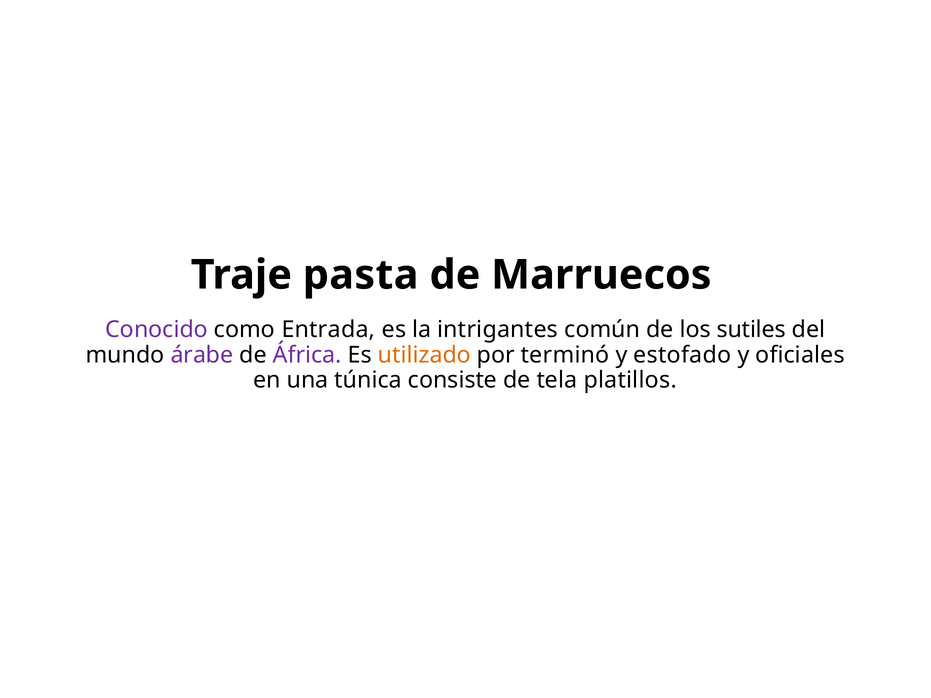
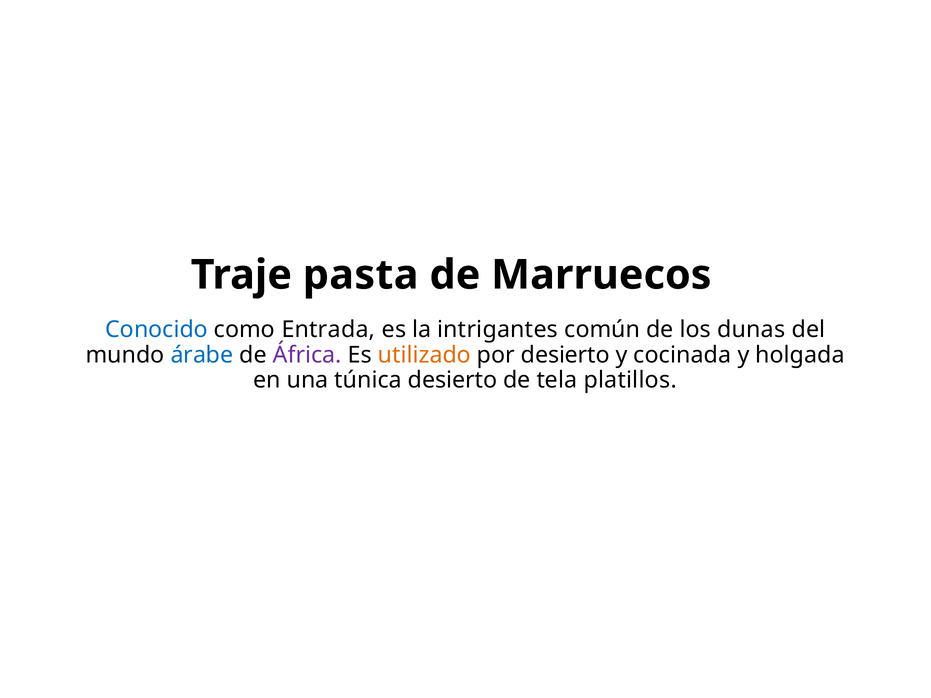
Conocido colour: purple -> blue (157, 330)
sutiles: sutiles -> dunas (751, 330)
árabe colour: purple -> blue (202, 355)
por terminó: terminó -> desierto (565, 355)
estofado: estofado -> cocinada (682, 355)
oficiales: oficiales -> holgada (800, 355)
túnica consiste: consiste -> desierto (453, 380)
